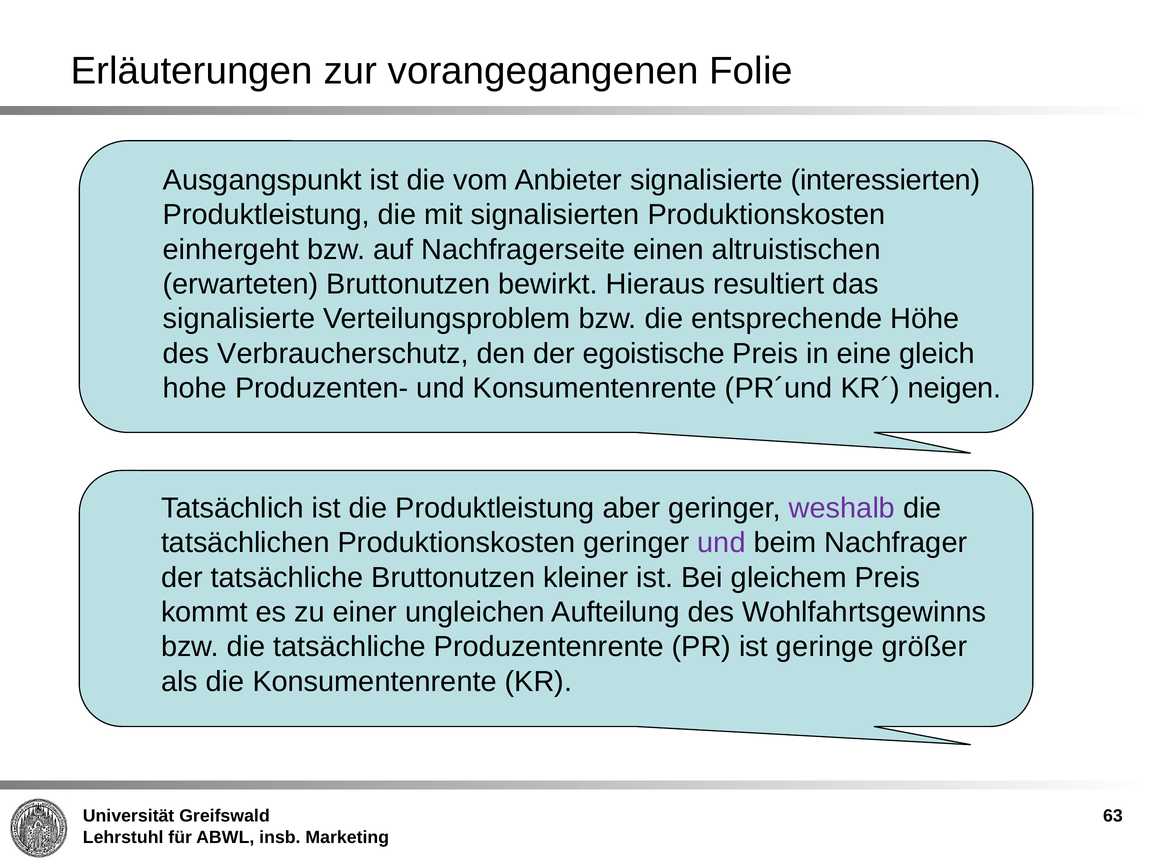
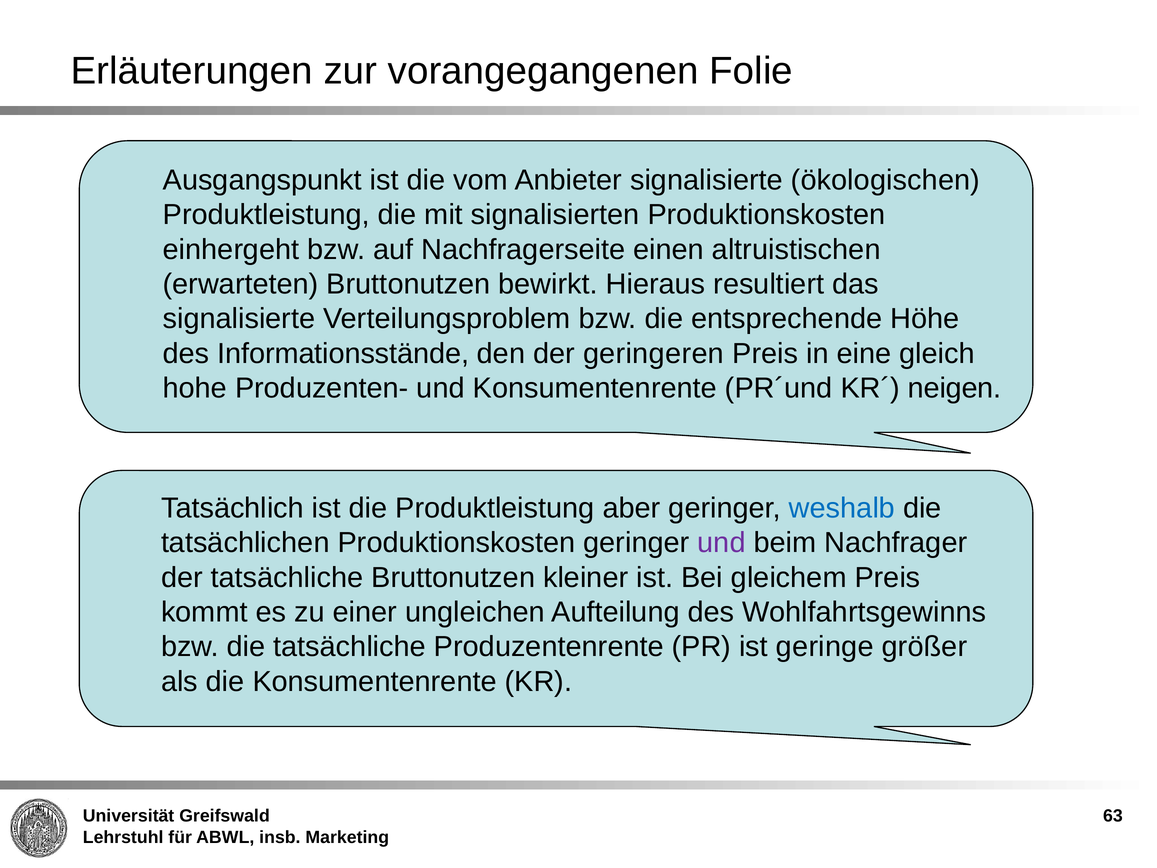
interessierten: interessierten -> ökologischen (885, 180)
Verbraucherschutz: Verbraucherschutz -> Informationsstände (343, 354)
egoistische: egoistische -> geringeren (654, 354)
weshalb colour: purple -> blue (842, 508)
